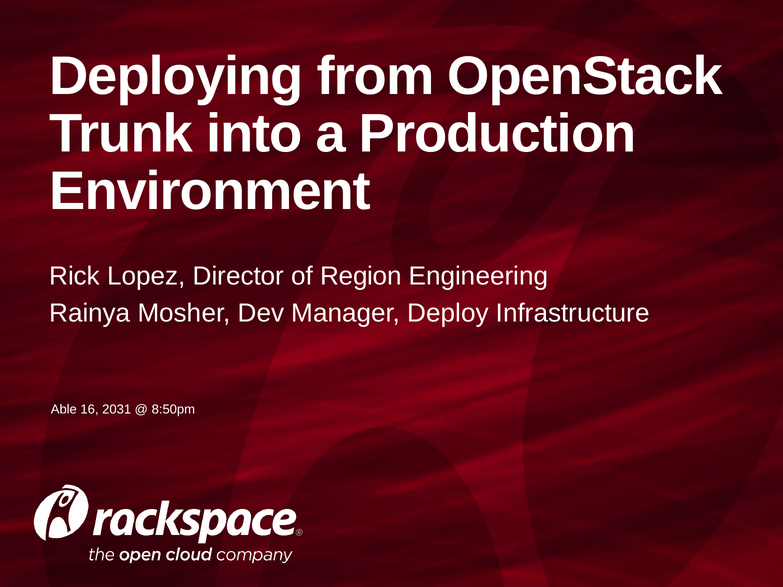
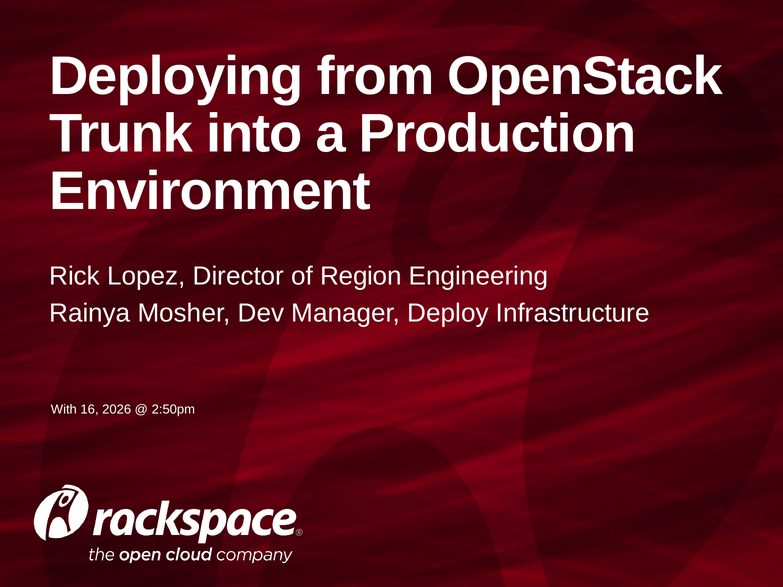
Able: Able -> With (64, 409)
2031: 2031 -> 2026 (117, 409)
8:50pm: 8:50pm -> 2:50pm (173, 409)
